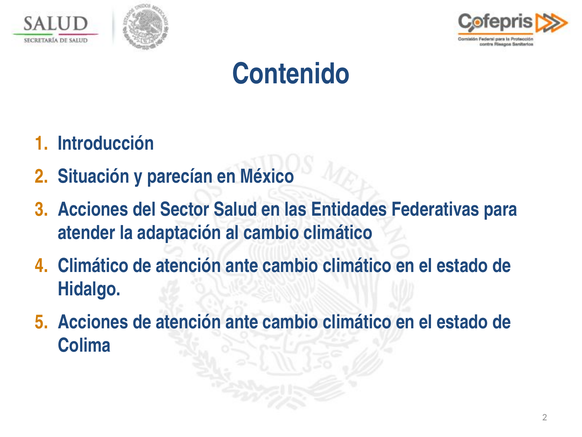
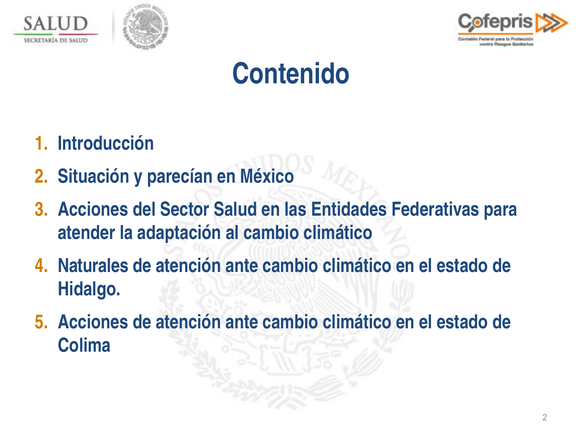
Climático: Climático -> Naturales (93, 265)
